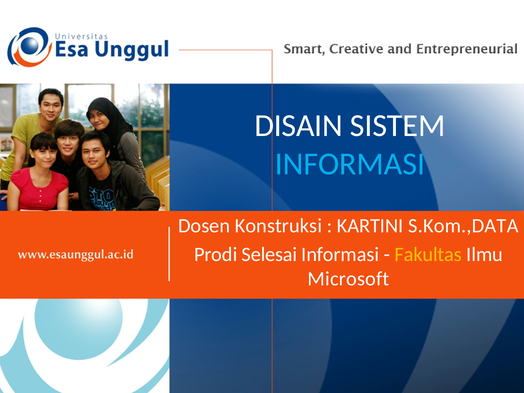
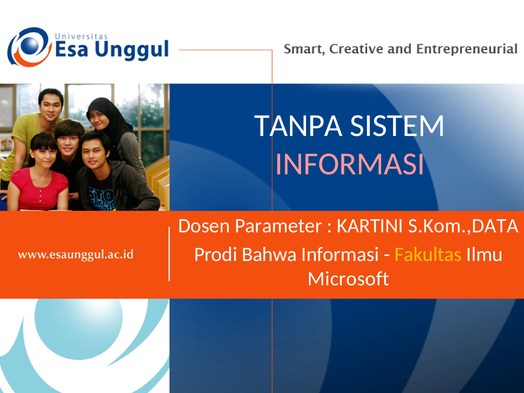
DISAIN: DISAIN -> TANPA (299, 125)
INFORMASI colour: light blue -> pink (350, 164)
Konstruksi: Konstruksi -> Parameter (278, 226)
Selesai: Selesai -> Bahwa (269, 254)
